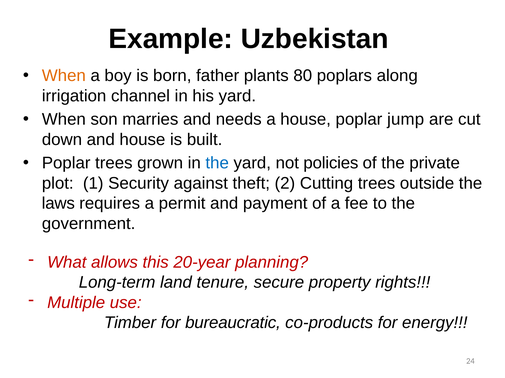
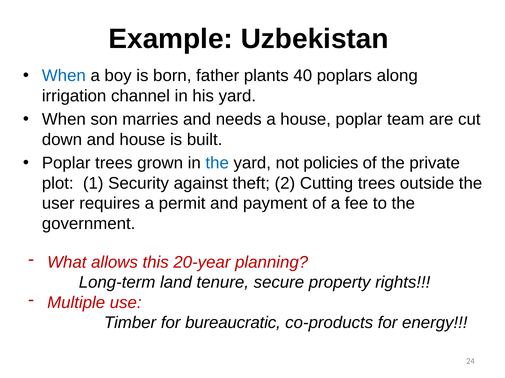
When colour: orange -> blue (64, 76)
80: 80 -> 40 (303, 76)
jump: jump -> team (406, 120)
laws: laws -> user (58, 204)
